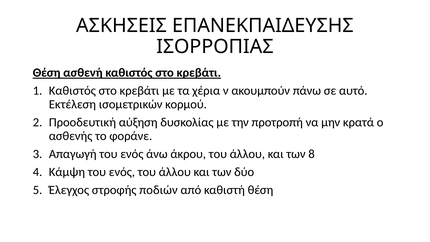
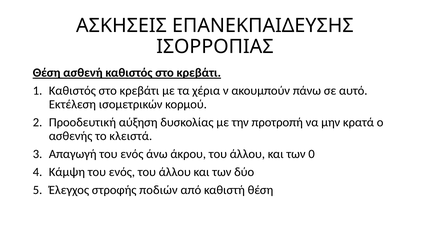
φοράνε: φοράνε -> κλειστά (131, 136)
8: 8 -> 0 (312, 154)
